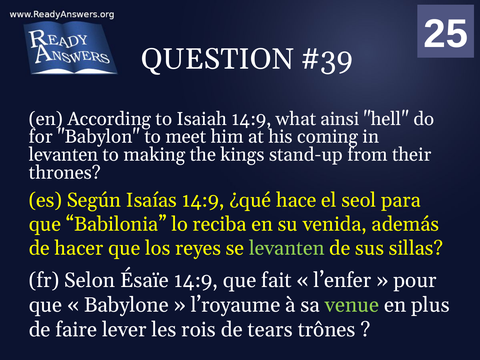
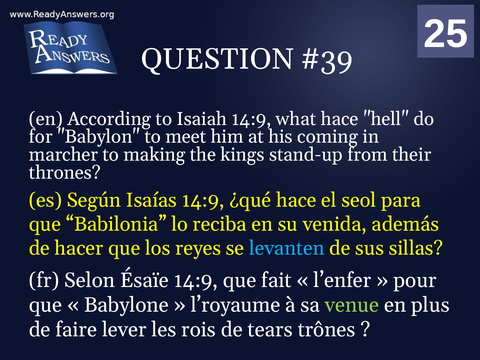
what ainsi: ainsi -> hace (340, 119)
levanten: levanten -> marcher (64, 155)
levanten colour: light green -> light blue (287, 248)
